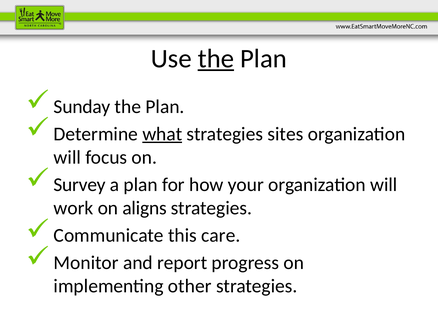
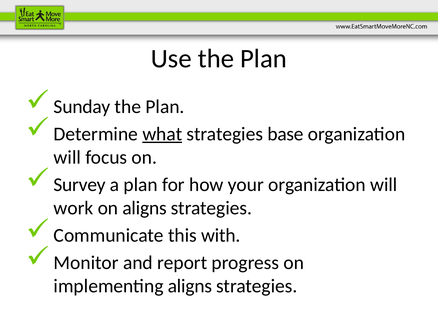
the underline: present -> none (216, 58)
sites: sites -> base (286, 134)
care: care -> with (221, 235)
implementing other: other -> aligns (190, 286)
